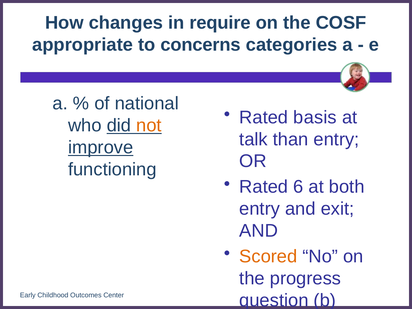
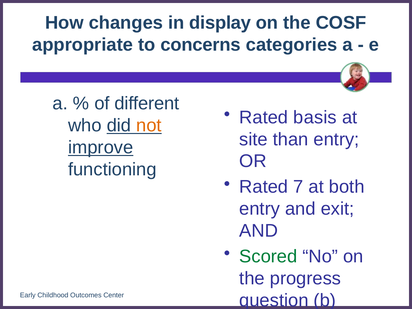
require: require -> display (220, 23)
national: national -> different (147, 104)
talk: talk -> site (254, 139)
6: 6 -> 7 (298, 187)
Scored colour: orange -> green (268, 257)
